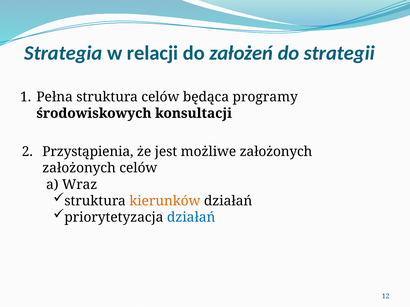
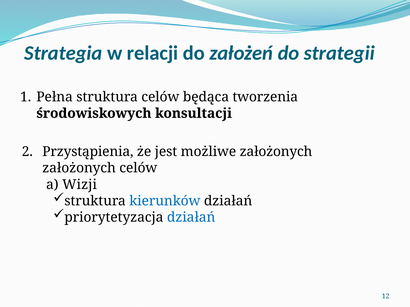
programy: programy -> tworzenia (265, 97)
Wraz: Wraz -> Wizji (80, 185)
kierunków colour: orange -> blue (165, 201)
